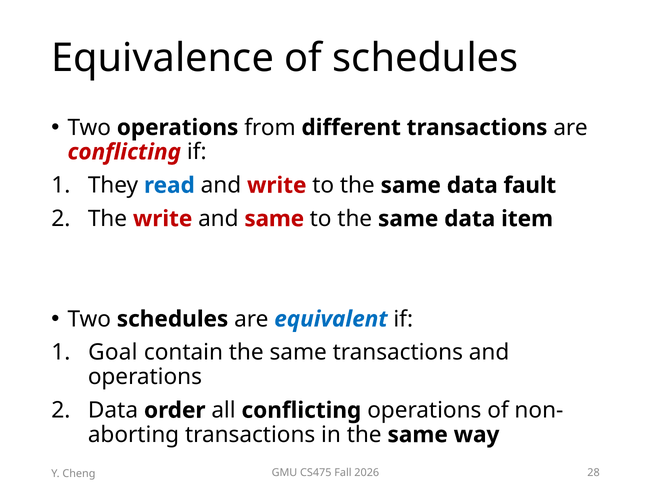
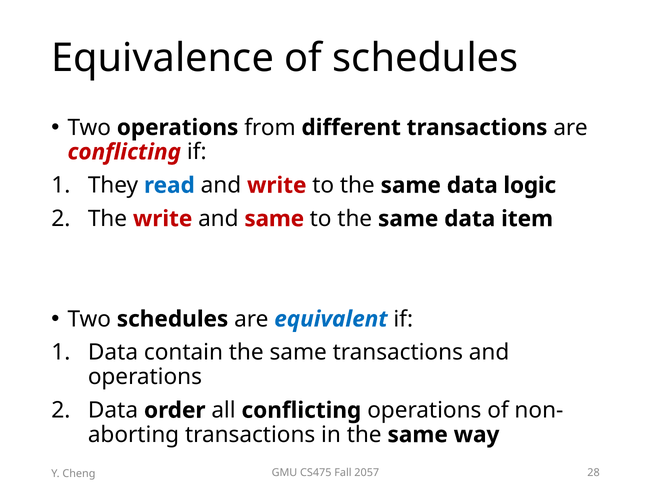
fault: fault -> logic (530, 185)
Goal: Goal -> Data (113, 353)
2026: 2026 -> 2057 (367, 473)
